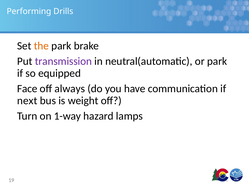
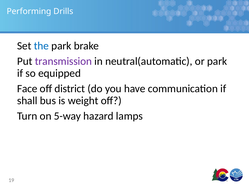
the colour: orange -> blue (41, 46)
always: always -> district (70, 89)
next: next -> shall (27, 101)
1-way: 1-way -> 5-way (67, 116)
